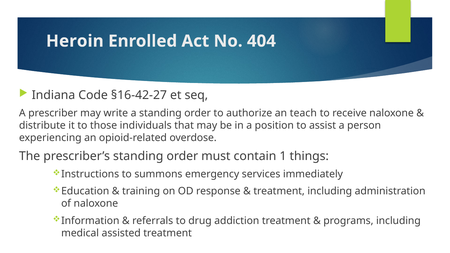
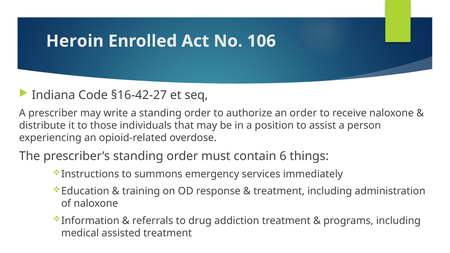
404: 404 -> 106 (261, 41)
an teach: teach -> order (303, 113)
1: 1 -> 6 (283, 156)
